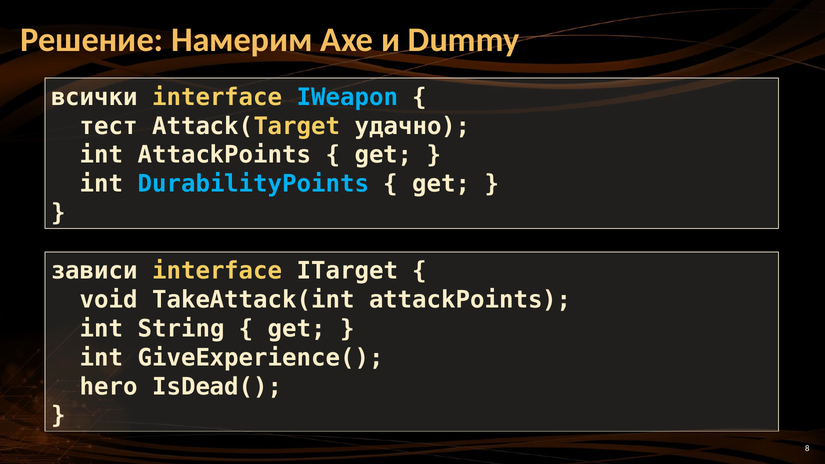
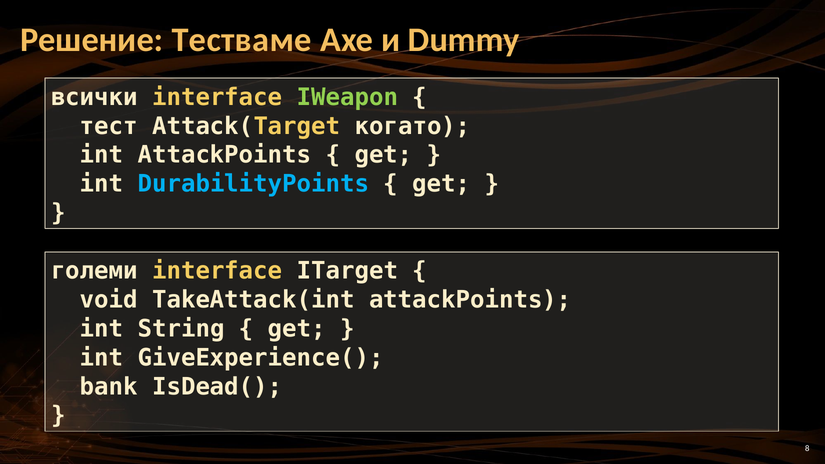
Намерим: Намерим -> Тестваме (242, 40)
IWeapon colour: light blue -> light green (347, 97)
удачно: удачно -> когато (413, 126)
зависи: зависи -> големи (94, 271)
hero: hero -> bank (109, 387)
